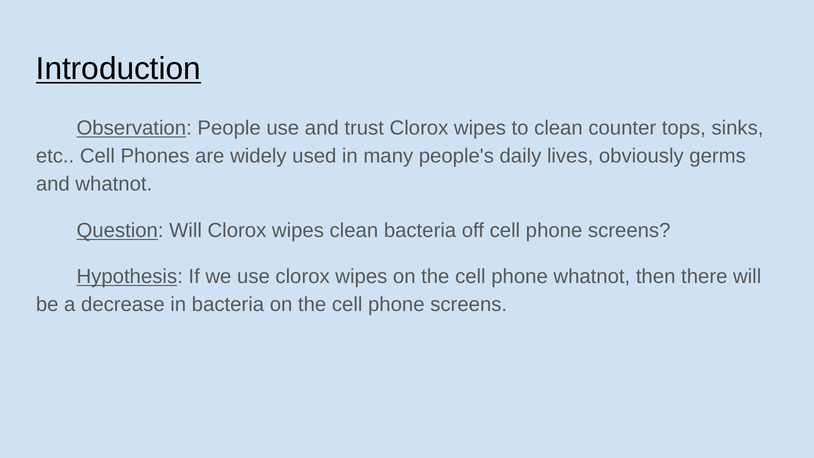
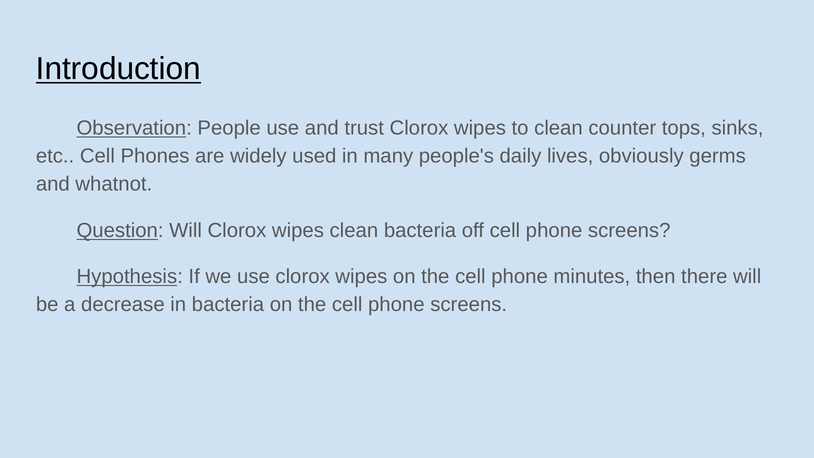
phone whatnot: whatnot -> minutes (592, 276)
